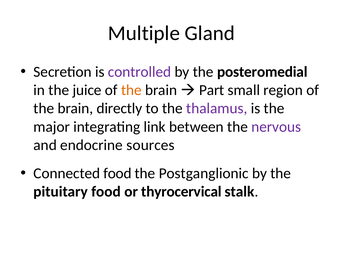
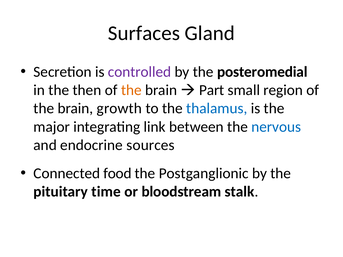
Multiple: Multiple -> Surfaces (144, 33)
juice: juice -> then (87, 90)
directly: directly -> growth (119, 109)
thalamus colour: purple -> blue (217, 109)
nervous colour: purple -> blue (276, 127)
pituitary food: food -> time (106, 192)
thyrocervical: thyrocervical -> bloodstream (181, 192)
